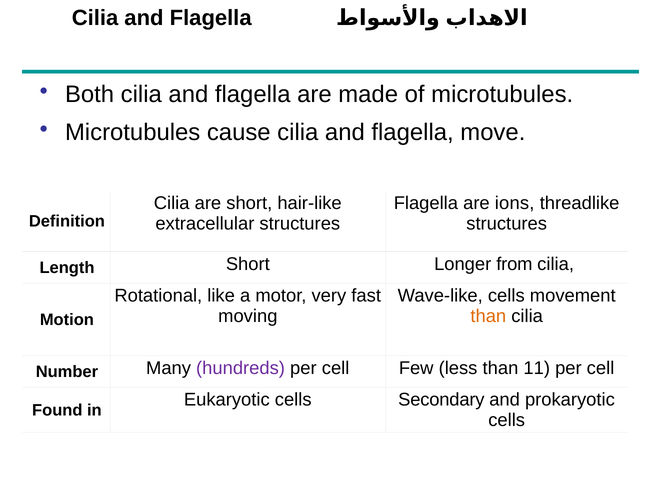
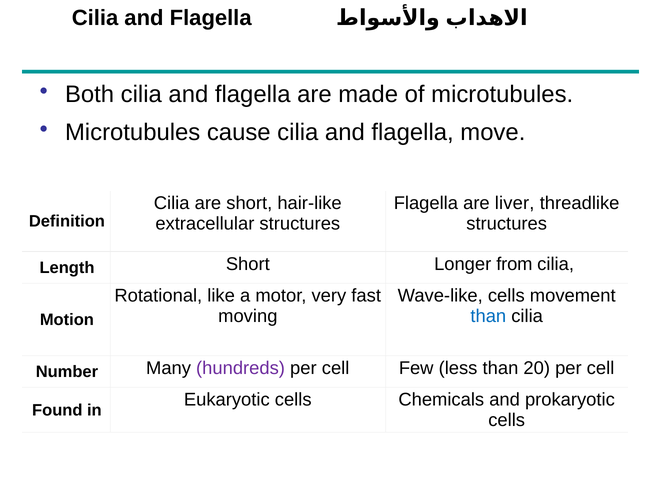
ions: ions -> liver (515, 203)
than colour: orange -> blue (488, 316)
11: 11 -> 20 (537, 368)
Secondary: Secondary -> Chemicals (441, 400)
